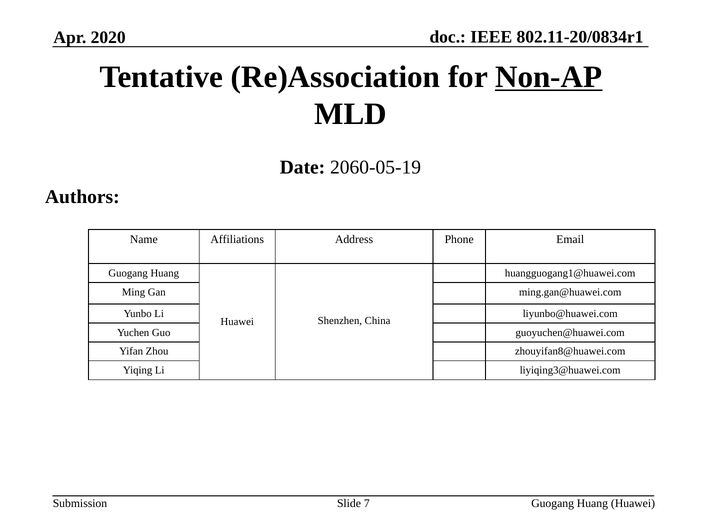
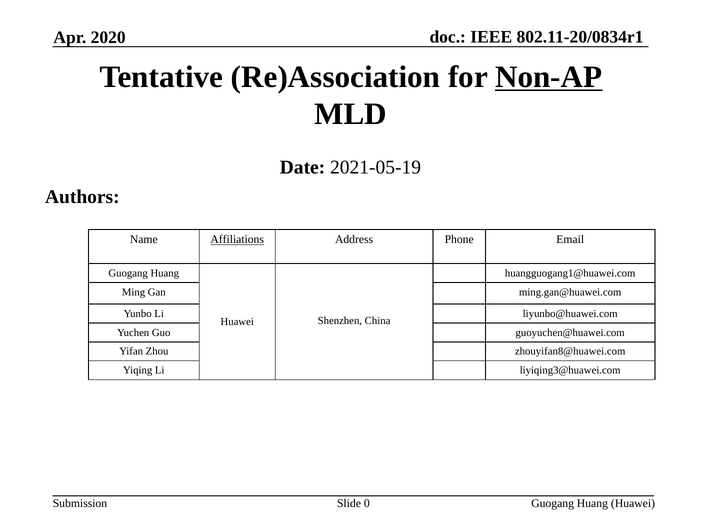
2060-05-19: 2060-05-19 -> 2021-05-19 (376, 168)
Affiliations underline: none -> present (237, 240)
7: 7 -> 0 (367, 504)
